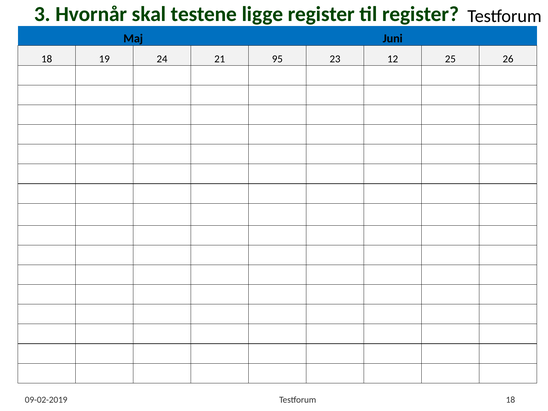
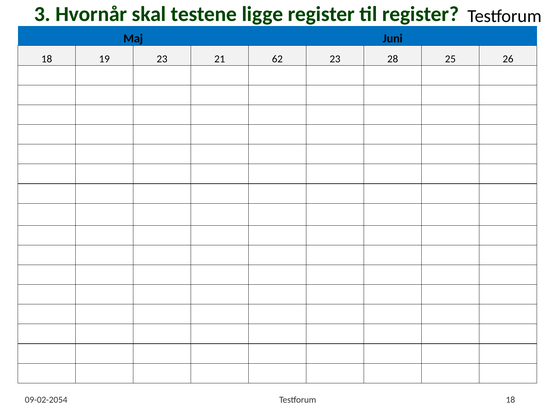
19 24: 24 -> 23 (162, 59)
95: 95 -> 62 (277, 59)
12: 12 -> 28 (393, 59)
09-02-2019: 09-02-2019 -> 09-02-2054 (46, 400)
